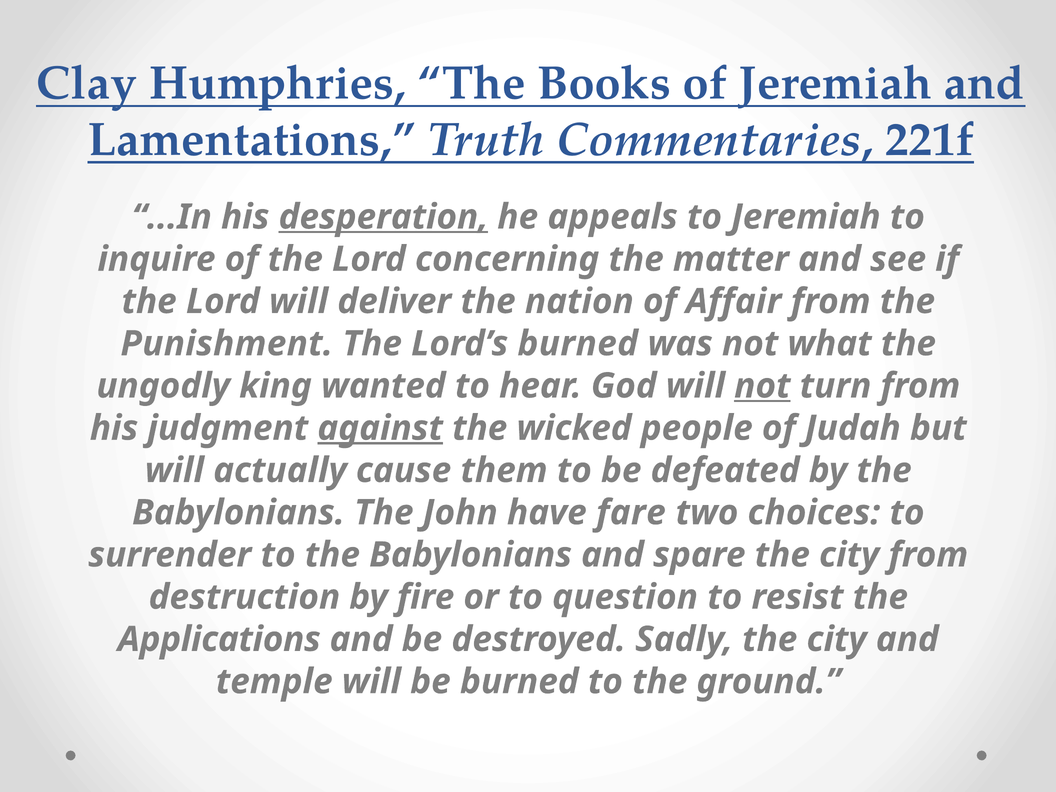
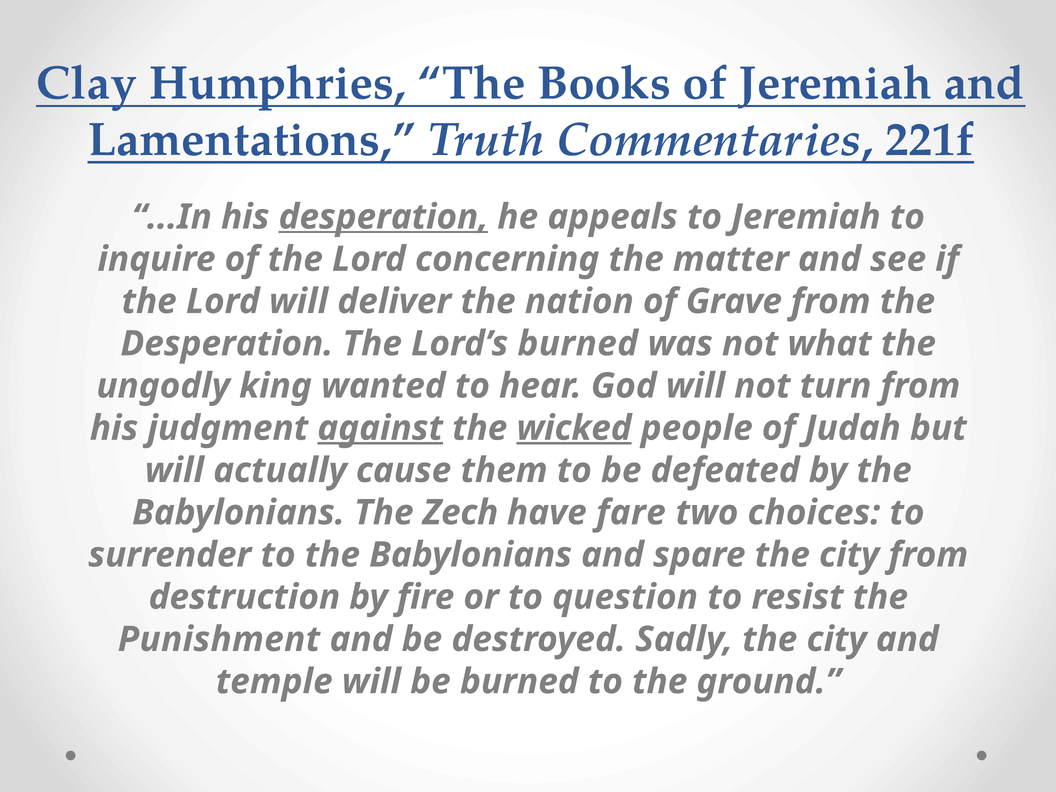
Affair: Affair -> Grave (734, 301)
Punishment: Punishment -> Desperation (227, 344)
not underline: present -> none (762, 386)
wicked underline: none -> present (574, 428)
John: John -> Zech (460, 513)
Applications: Applications -> Punishment (219, 639)
